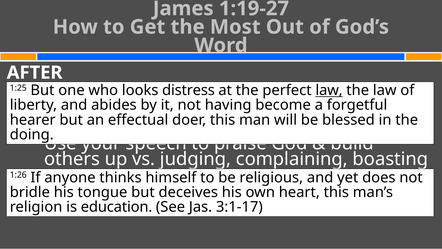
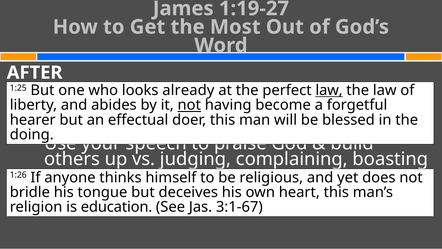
distress: distress -> already (188, 90)
not underline: none -> present (189, 105)
3:1-17: 3:1-17 -> 3:1-67 (239, 207)
